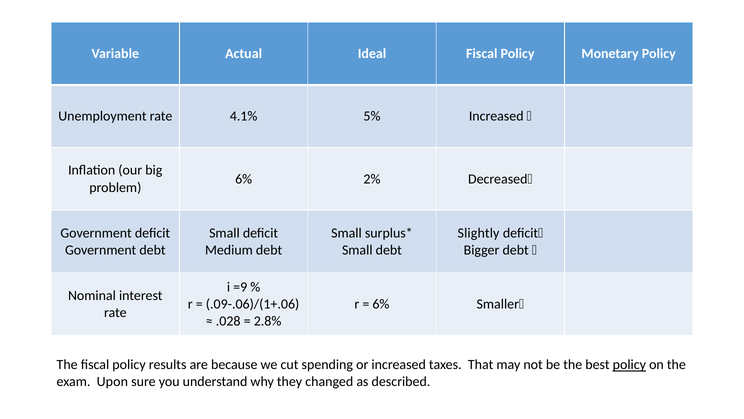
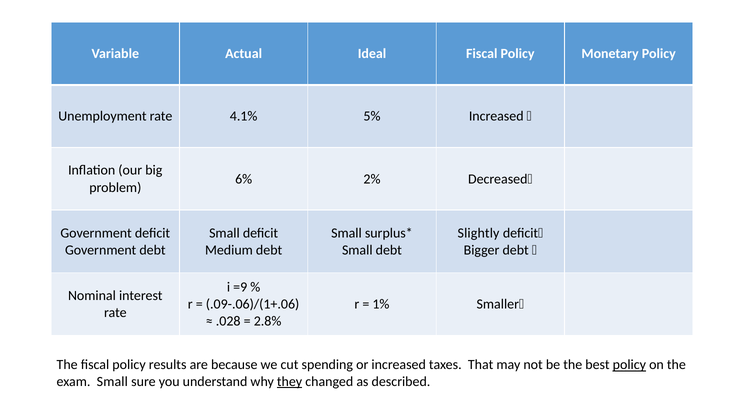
6%: 6% -> 1% (381, 304)
exam Upon: Upon -> Small (112, 381)
they underline: none -> present (290, 381)
